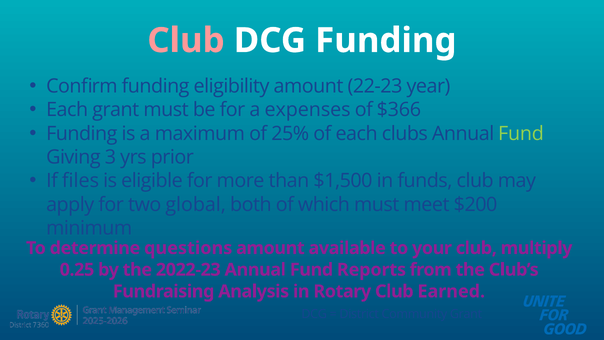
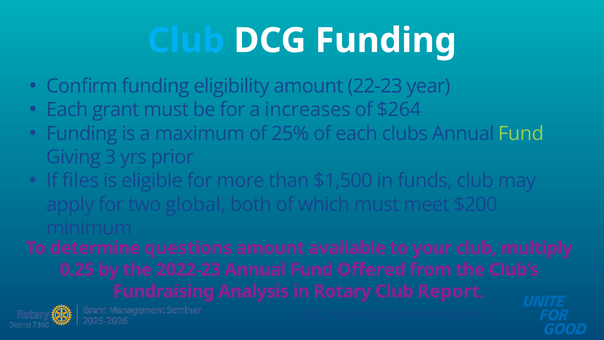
Club colour: pink -> light blue (186, 41)
expenses: expenses -> increases (308, 110)
$366: $366 -> $264 (399, 110)
Reports: Reports -> Offered (371, 270)
Earned: Earned -> Report (451, 291)
